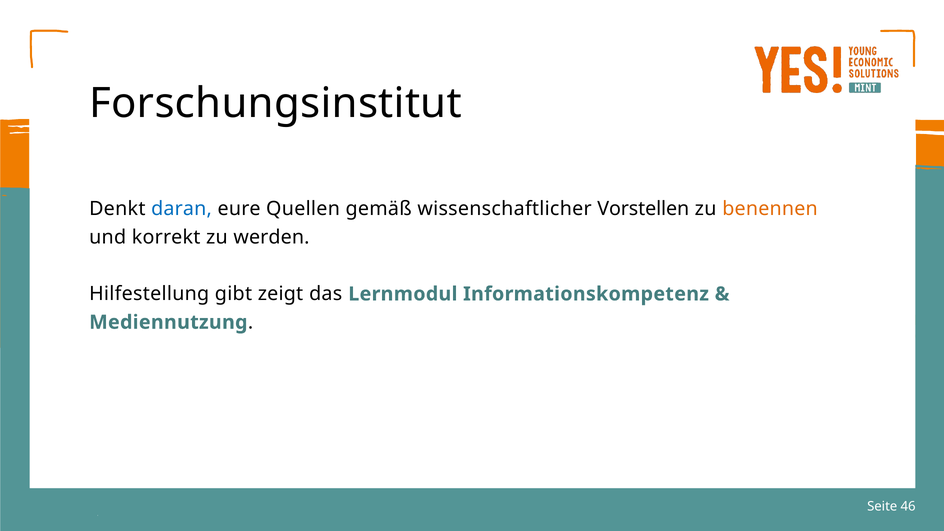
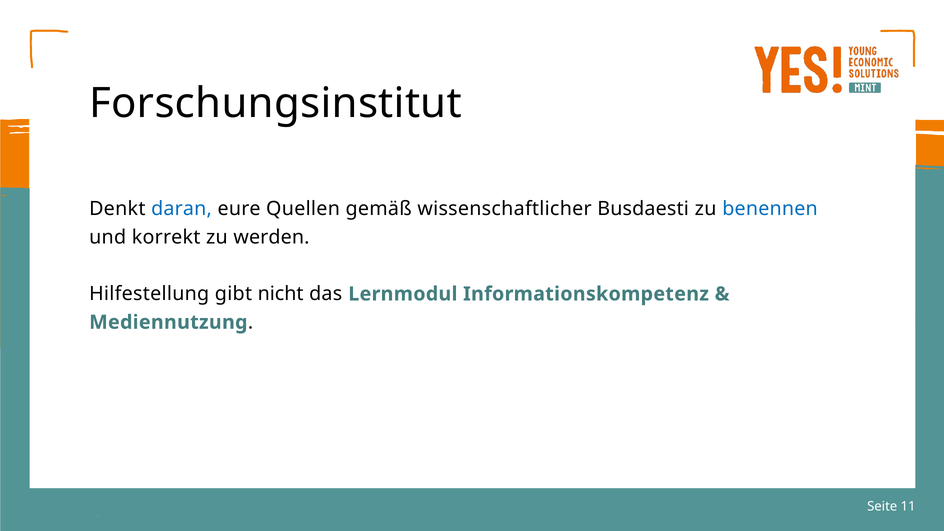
Vorstellen: Vorstellen -> Busdaesti (643, 209)
benennen colour: orange -> blue (770, 209)
zeigt: zeigt -> nicht (281, 294)
46: 46 -> 11 (908, 506)
